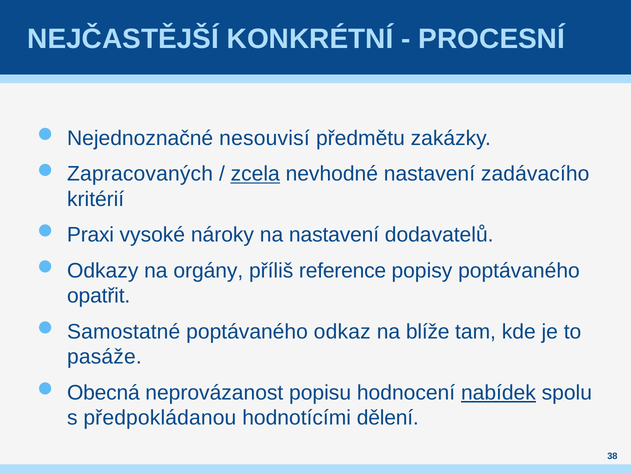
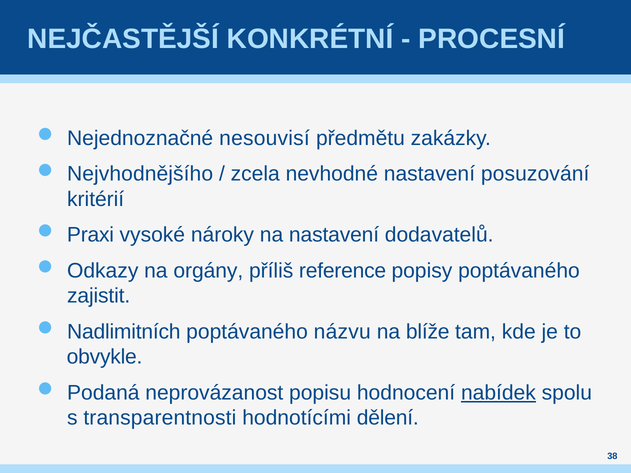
Zapracovaných: Zapracovaných -> Nejvhodnějšího (140, 174)
zcela underline: present -> none (255, 174)
zadávacího: zadávacího -> posuzování (535, 174)
opatřit: opatřit -> zajistit (99, 296)
Samostatné: Samostatné -> Nadlimitních (124, 332)
odkaz: odkaz -> názvu (342, 332)
pasáže: pasáže -> obvykle (105, 357)
Obecná: Obecná -> Podaná (103, 393)
předpokládanou: předpokládanou -> transparentnosti (160, 418)
